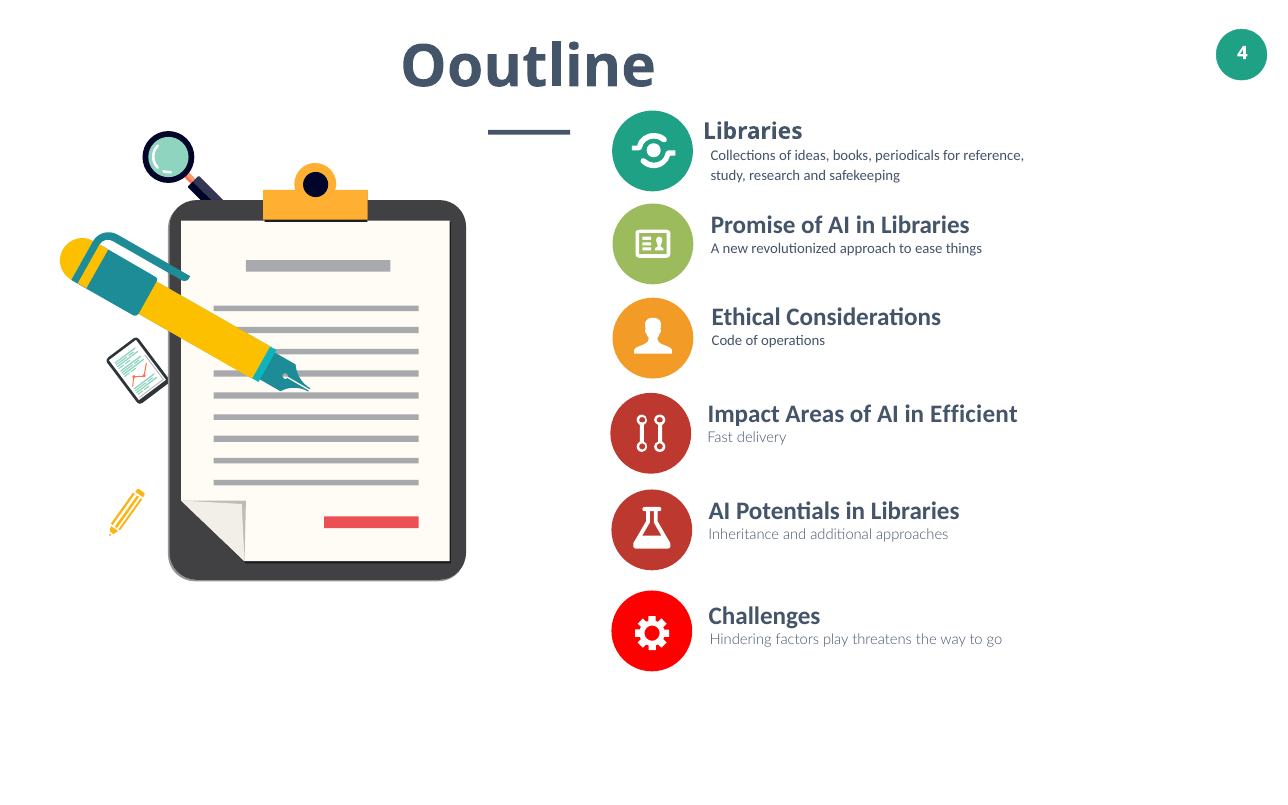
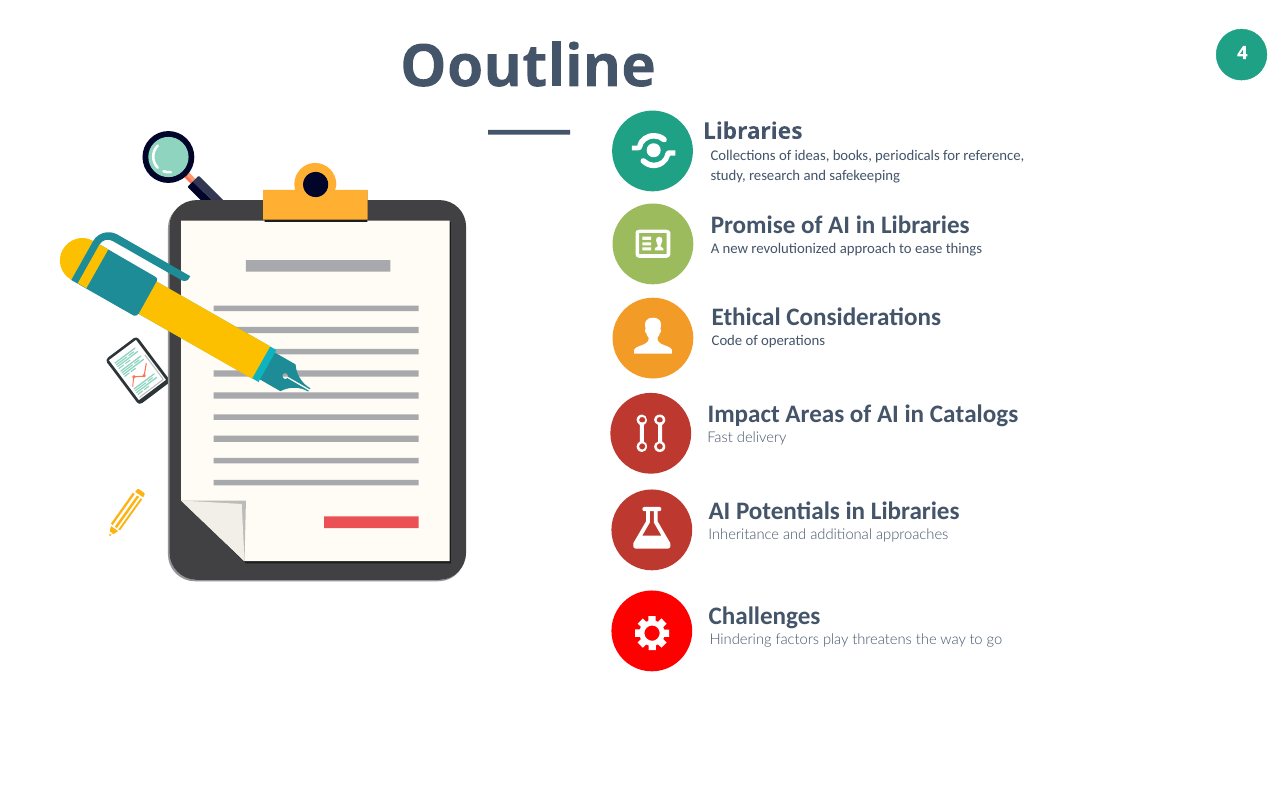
Efficient: Efficient -> Catalogs (974, 414)
